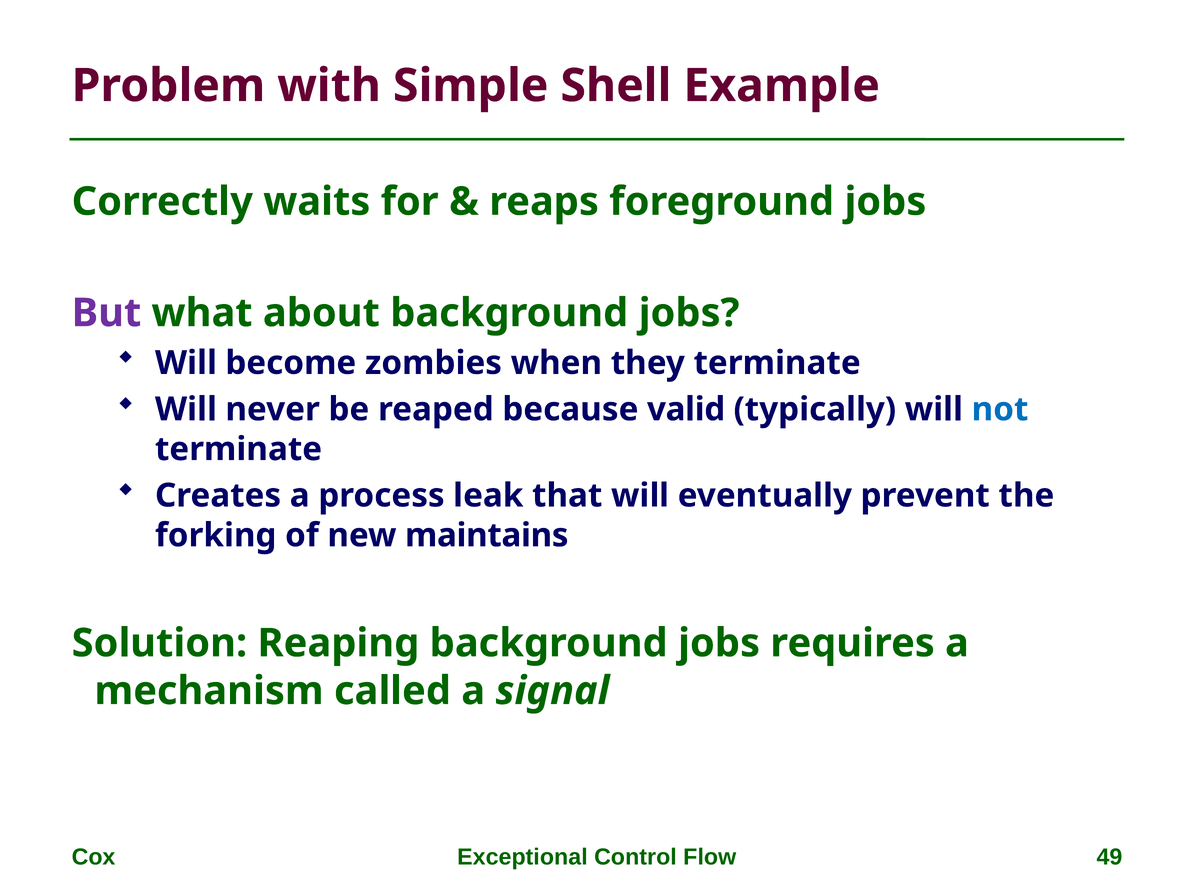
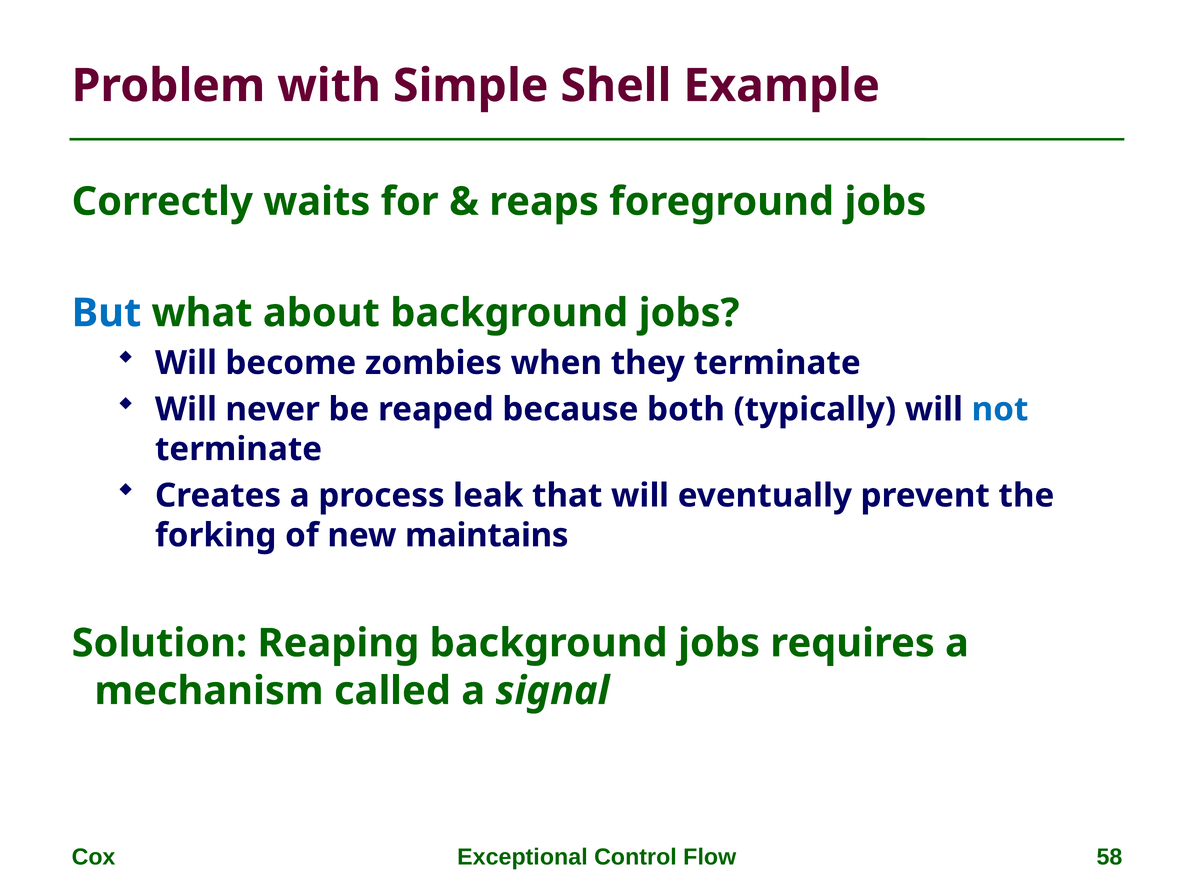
But colour: purple -> blue (106, 313)
valid: valid -> both (686, 410)
49: 49 -> 58 (1109, 857)
